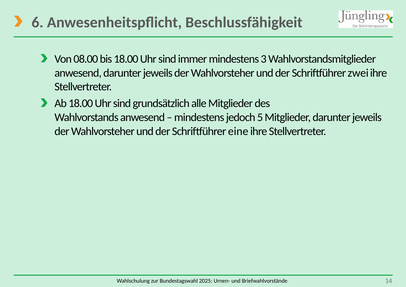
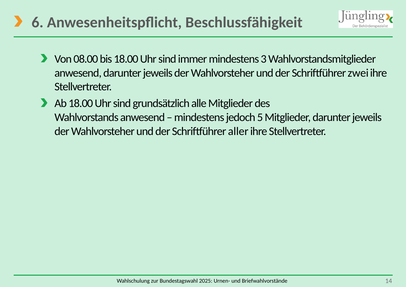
eine: eine -> aller (238, 132)
